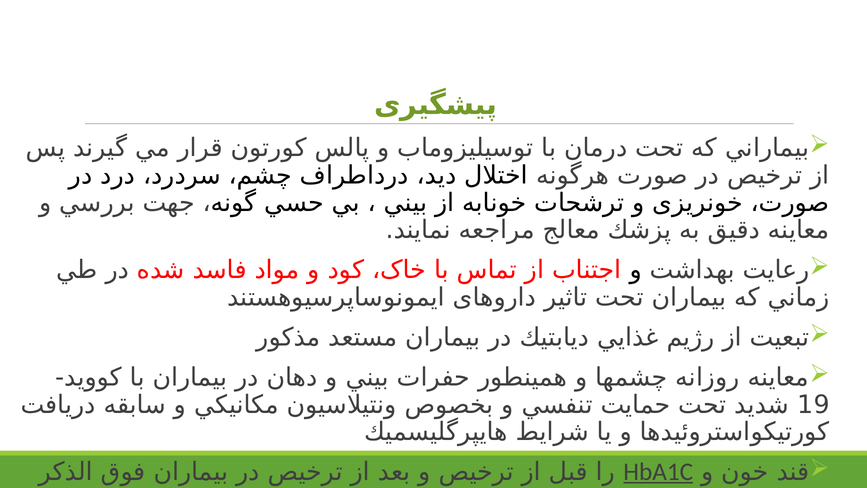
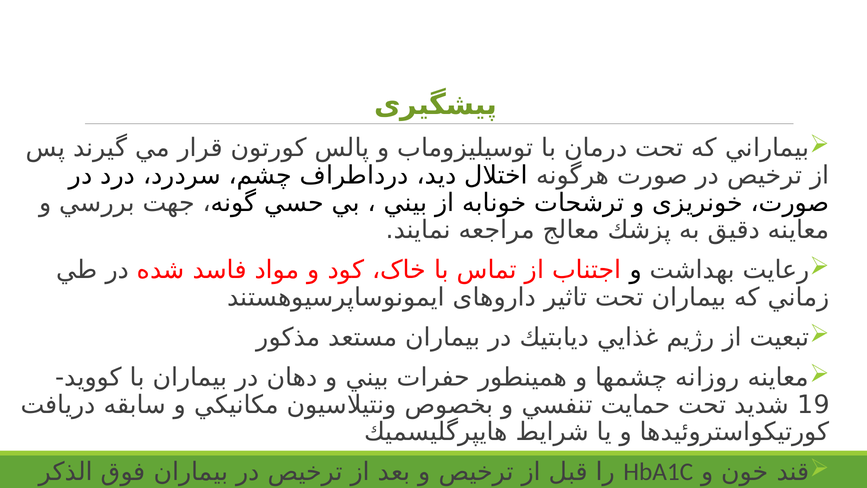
HbA1C underline: present -> none (658, 472)
